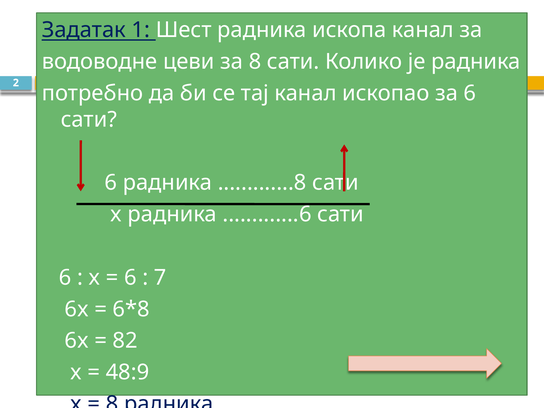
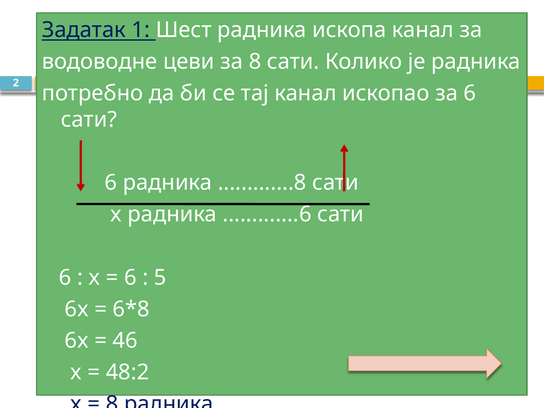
7: 7 -> 5 (160, 278)
82: 82 -> 46 (125, 341)
48:9: 48:9 -> 48:2 (127, 372)
